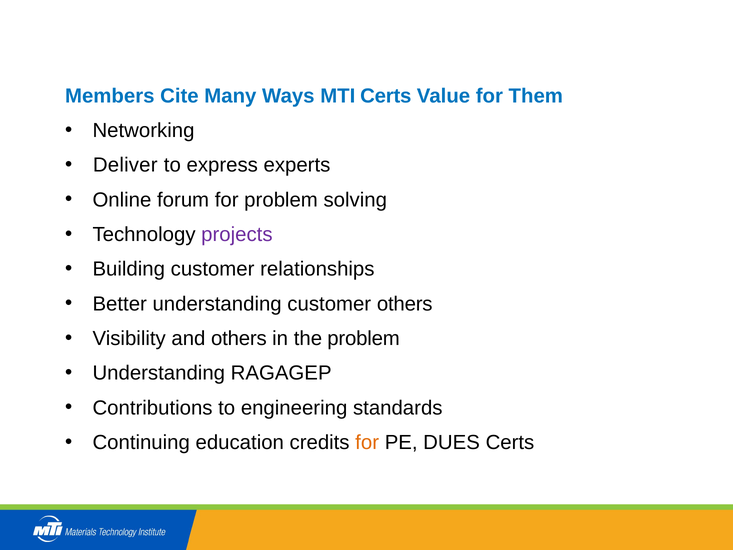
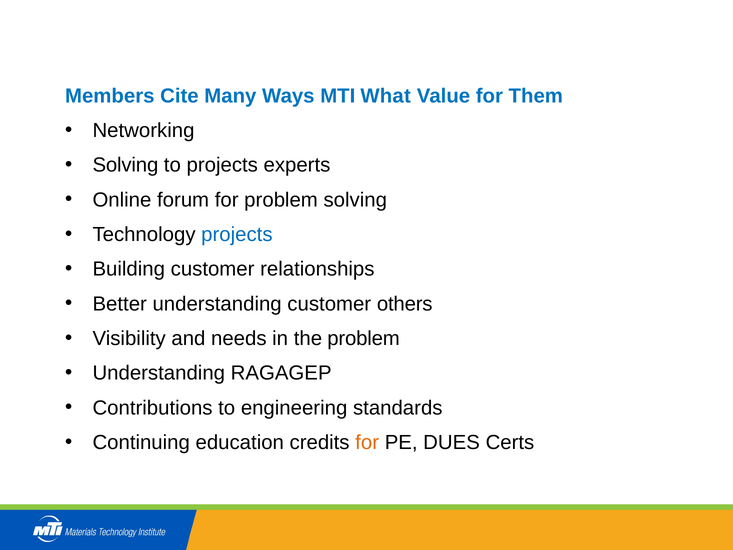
MTI Certs: Certs -> What (386, 96)
Deliver: Deliver -> Solving (125, 165)
to express: express -> projects (222, 165)
projects colour: purple -> blue (237, 234)
and others: others -> needs (239, 338)
